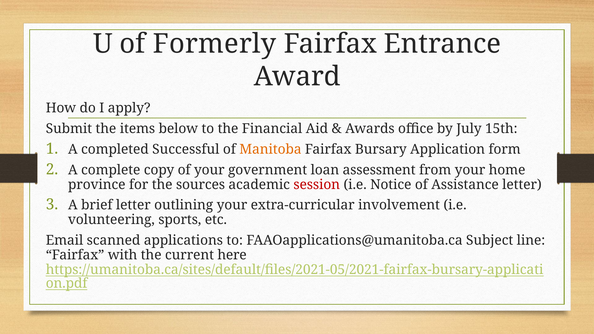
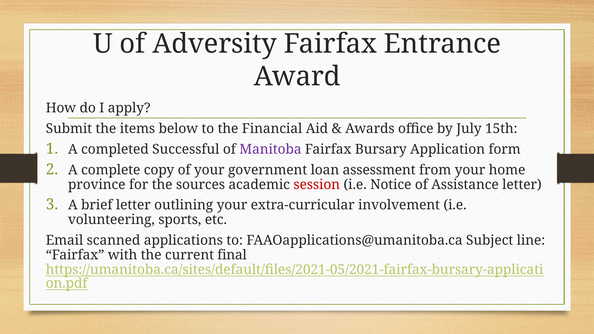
Formerly: Formerly -> Adversity (215, 44)
Manitoba colour: orange -> purple (270, 149)
here: here -> final (232, 255)
